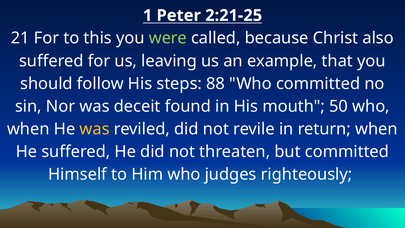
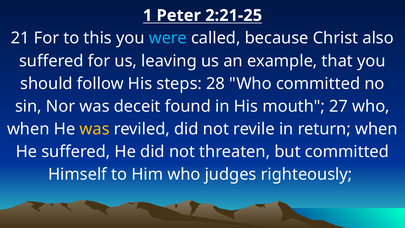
were colour: light green -> light blue (168, 38)
88: 88 -> 28 (216, 84)
50: 50 -> 27 (339, 106)
